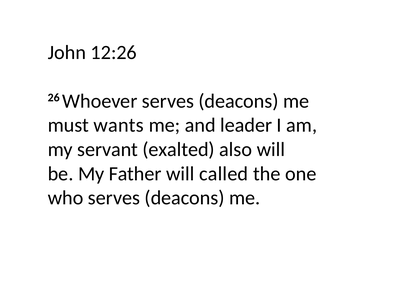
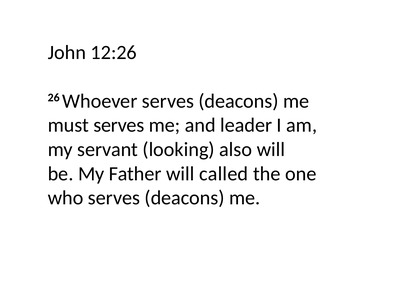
must wants: wants -> serves (119, 125)
exalted: exalted -> looking (179, 149)
